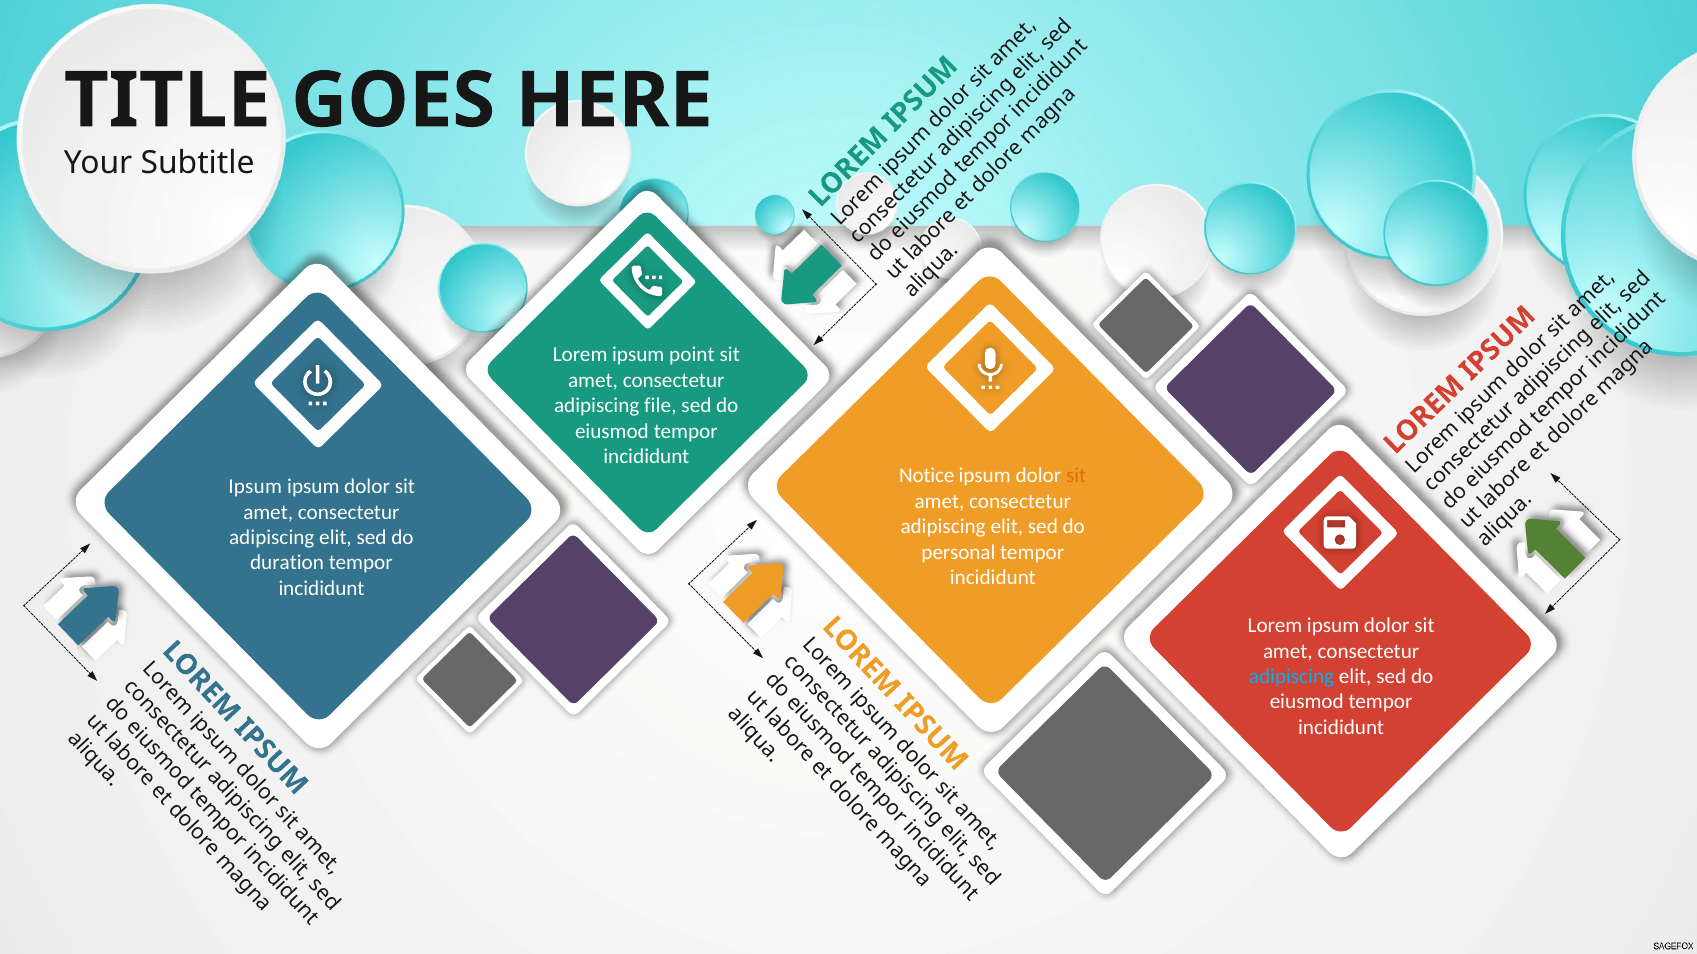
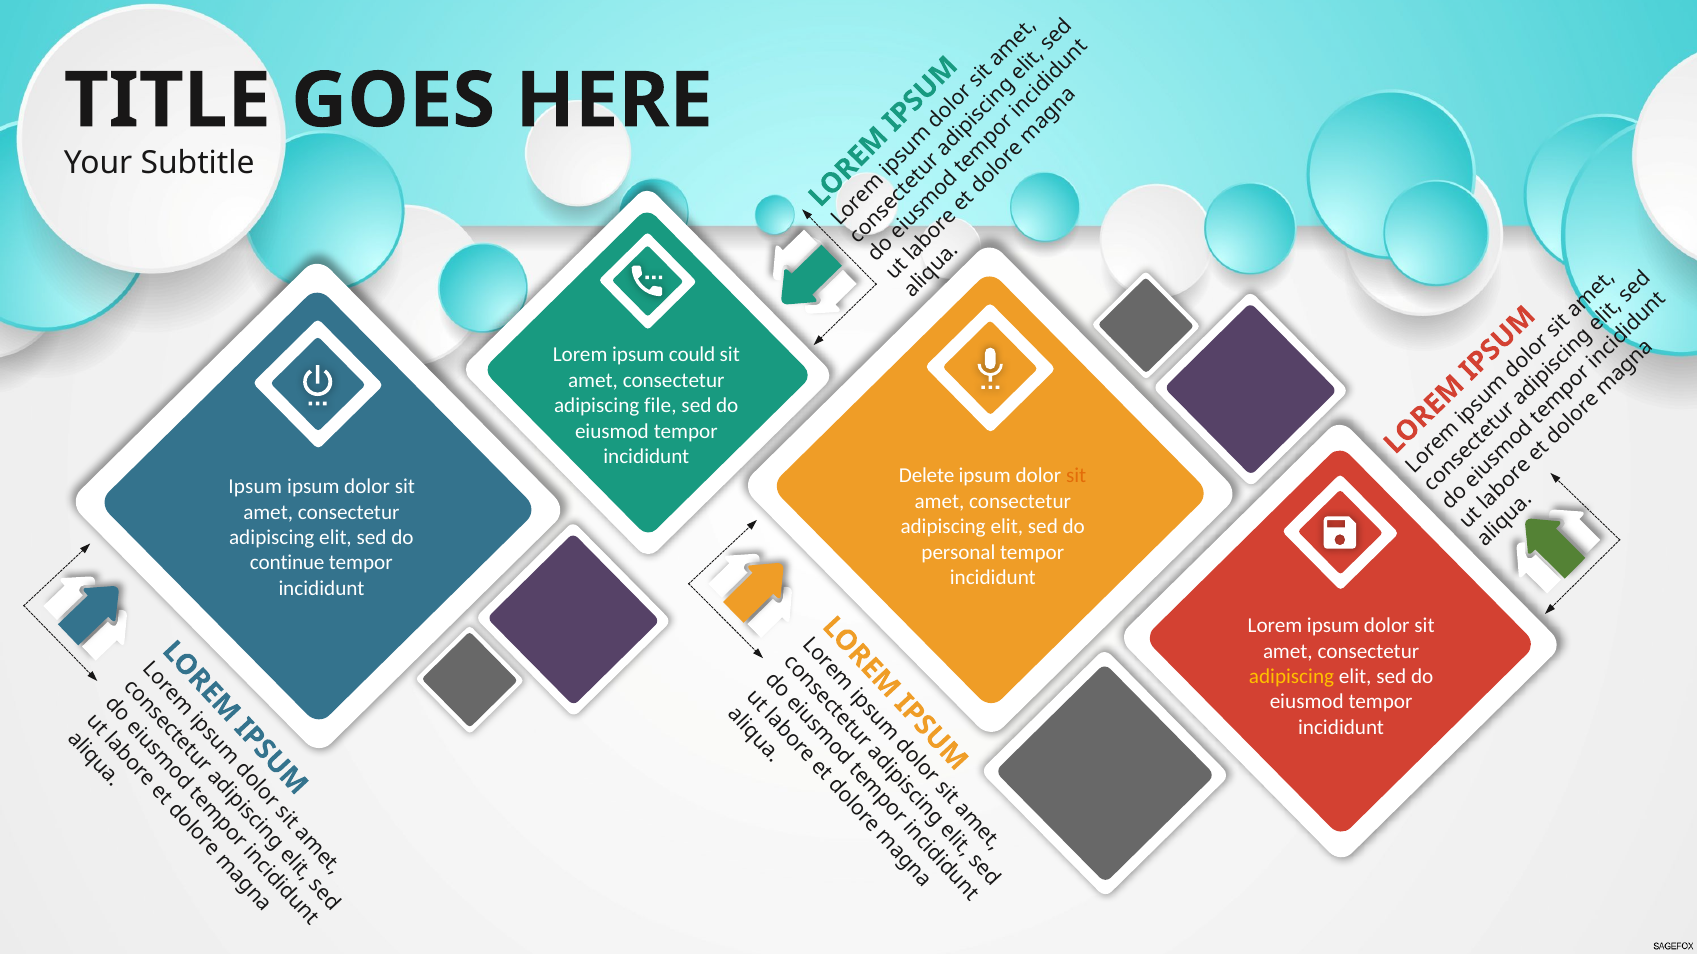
point: point -> could (692, 355)
Notice: Notice -> Delete (927, 476)
duration: duration -> continue (287, 563)
adipiscing colour: light blue -> yellow (1292, 677)
